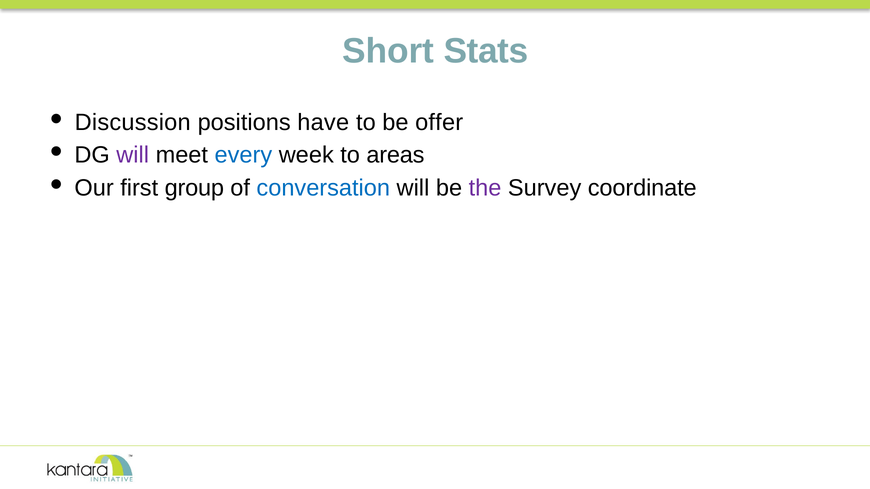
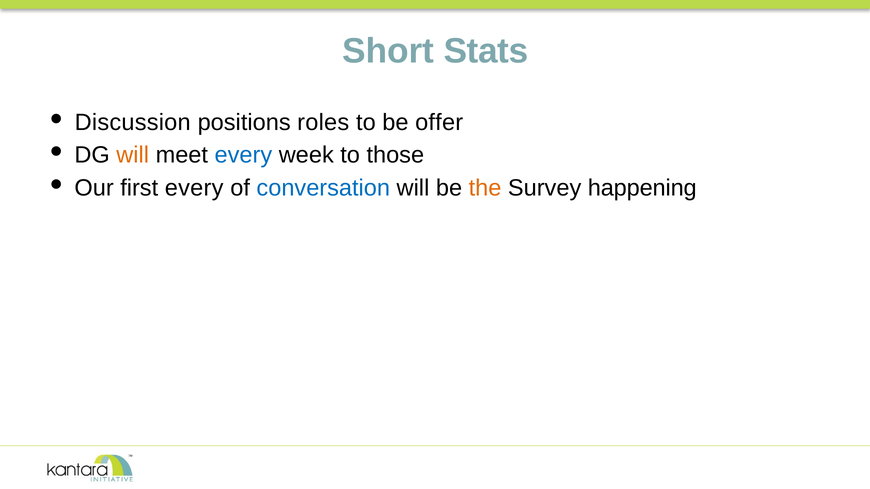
have: have -> roles (323, 122)
will colour: purple -> orange (133, 155)
areas: areas -> those (395, 155)
first group: group -> every (194, 188)
the colour: purple -> orange (485, 188)
coordinate: coordinate -> happening (642, 188)
